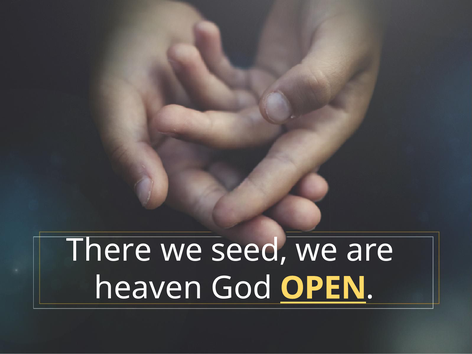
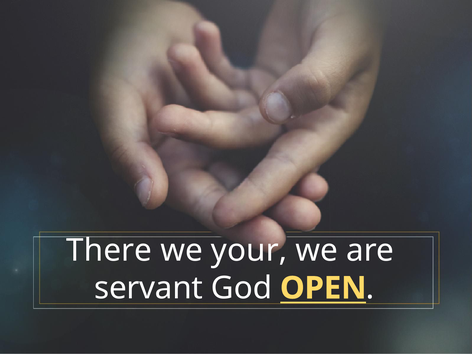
seed: seed -> your (249, 250)
heaven: heaven -> servant (149, 288)
